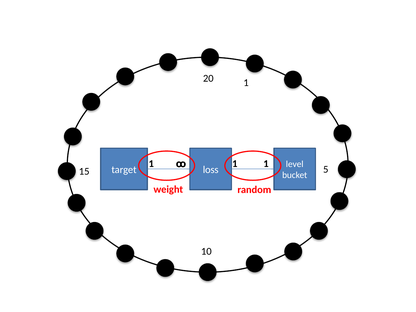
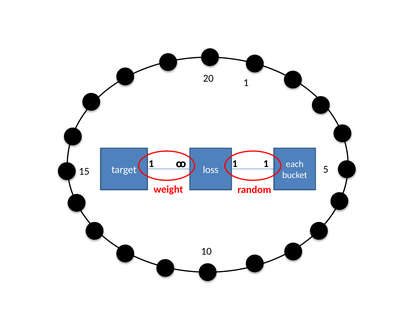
level: level -> each (295, 164)
